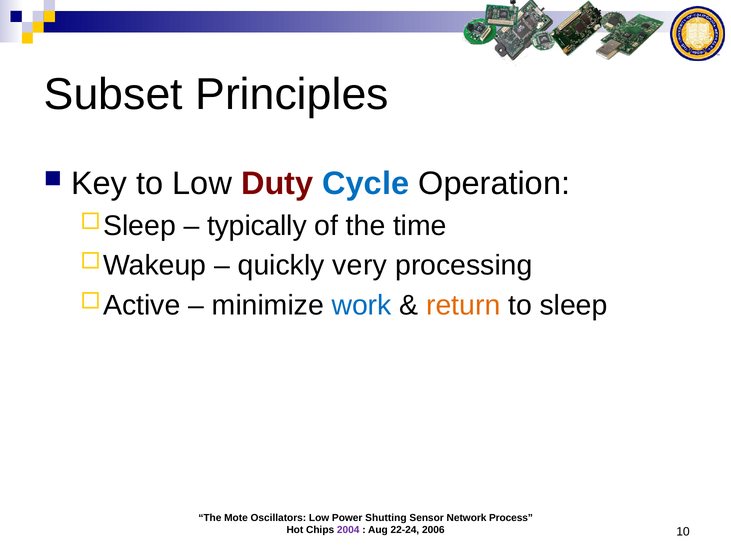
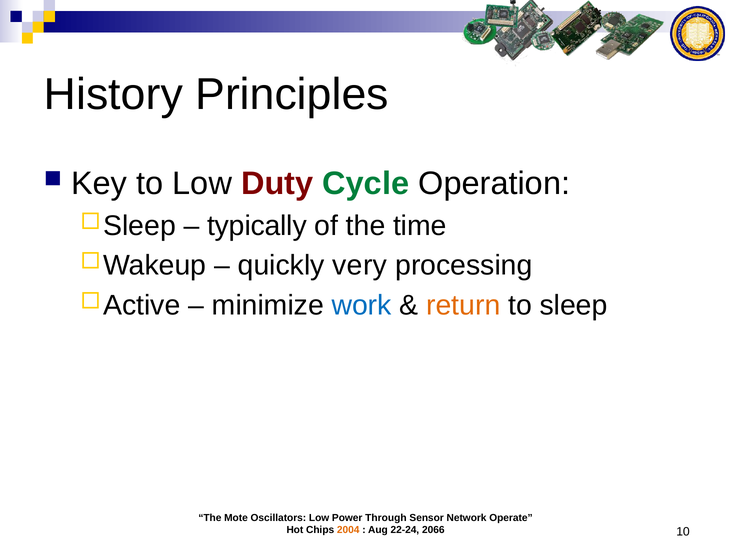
Subset: Subset -> History (113, 94)
Cycle colour: blue -> green (366, 184)
Shutting: Shutting -> Through (386, 518)
Process: Process -> Operate (511, 518)
2004 colour: purple -> orange (348, 530)
2006: 2006 -> 2066 (433, 530)
